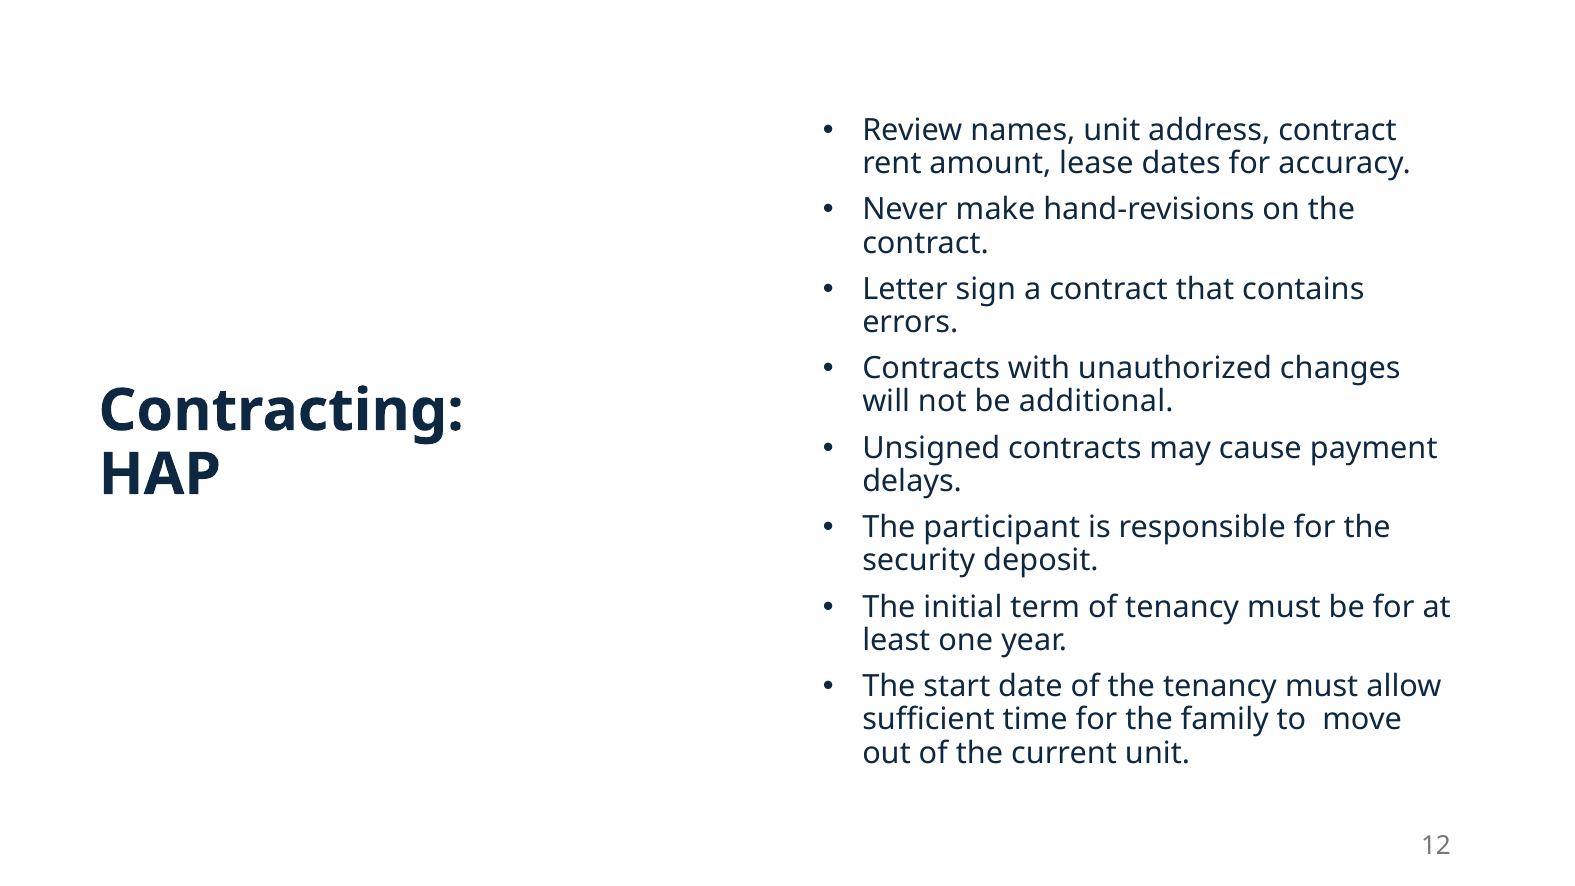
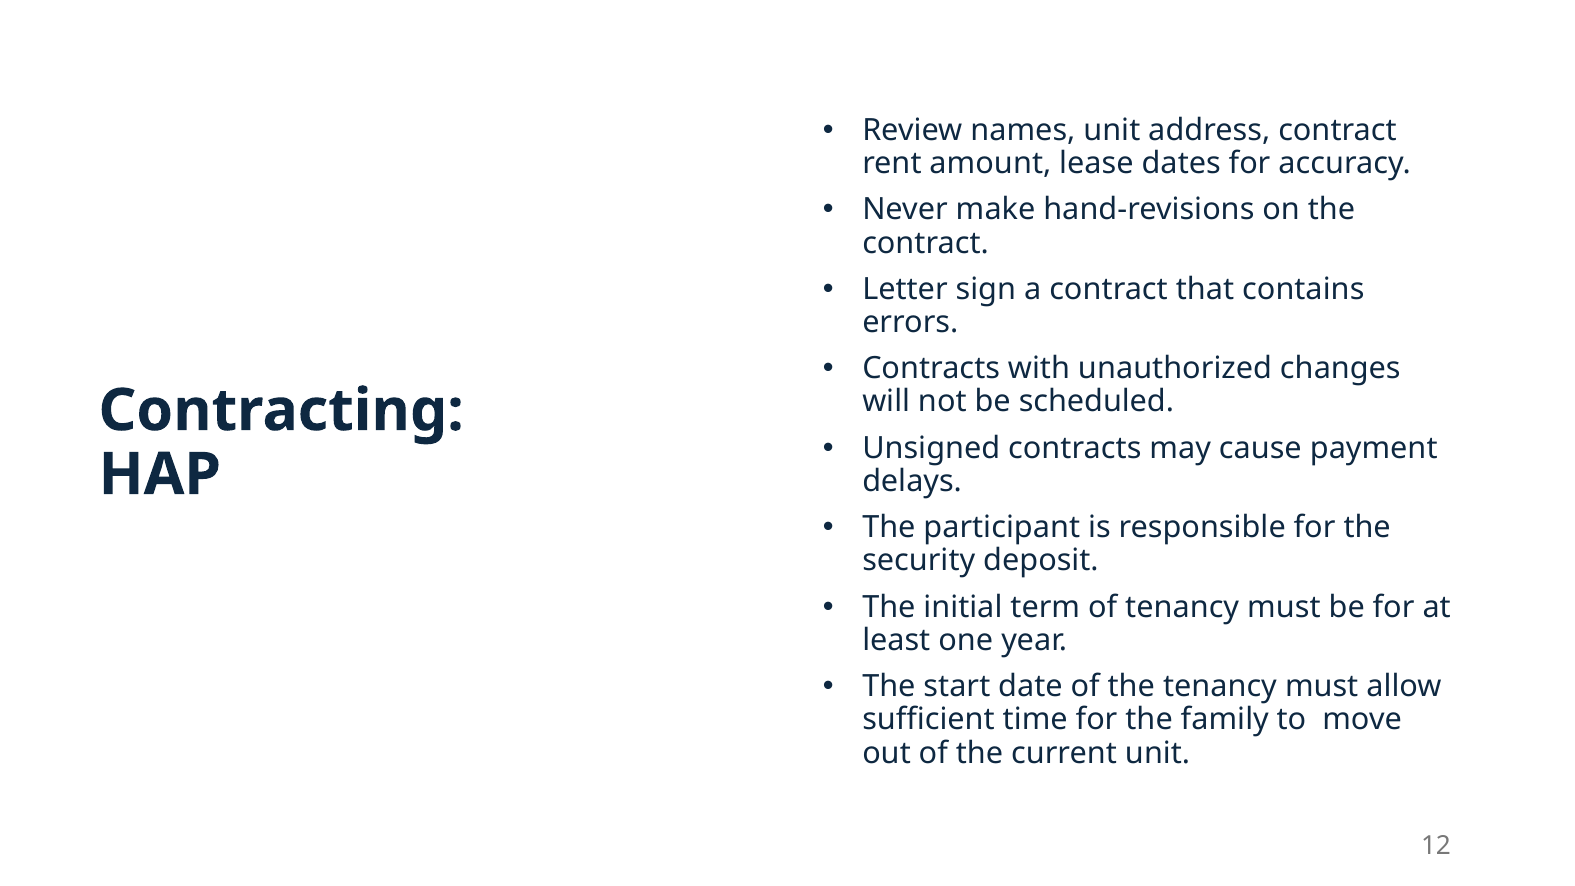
additional: additional -> scheduled (1096, 402)
